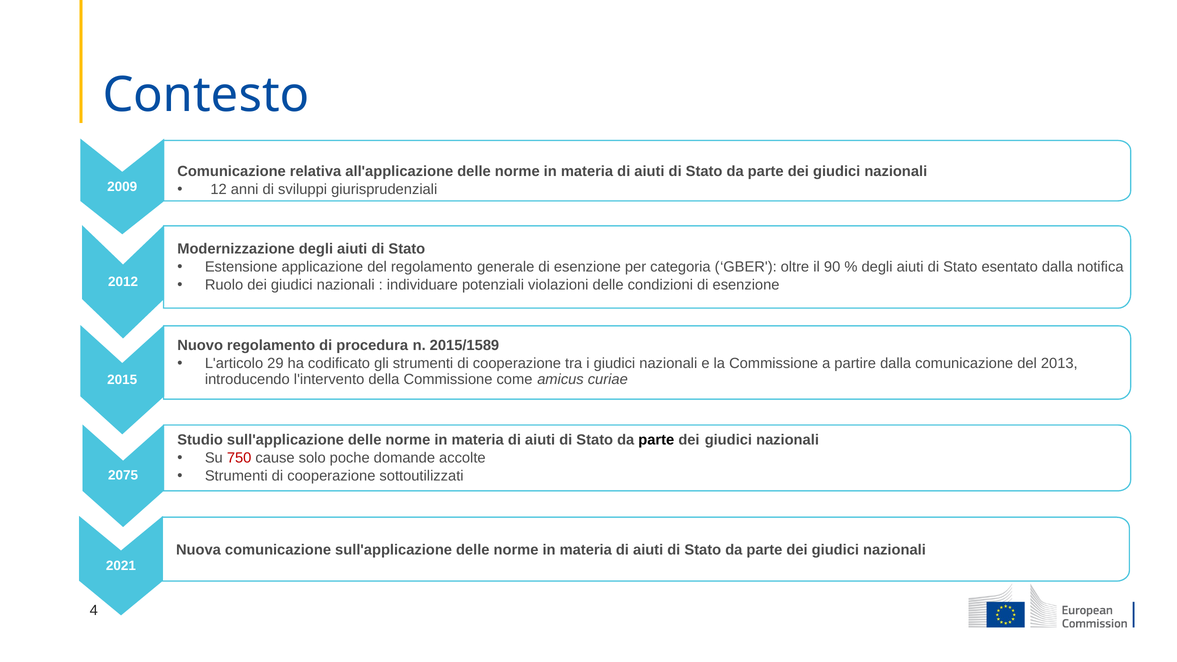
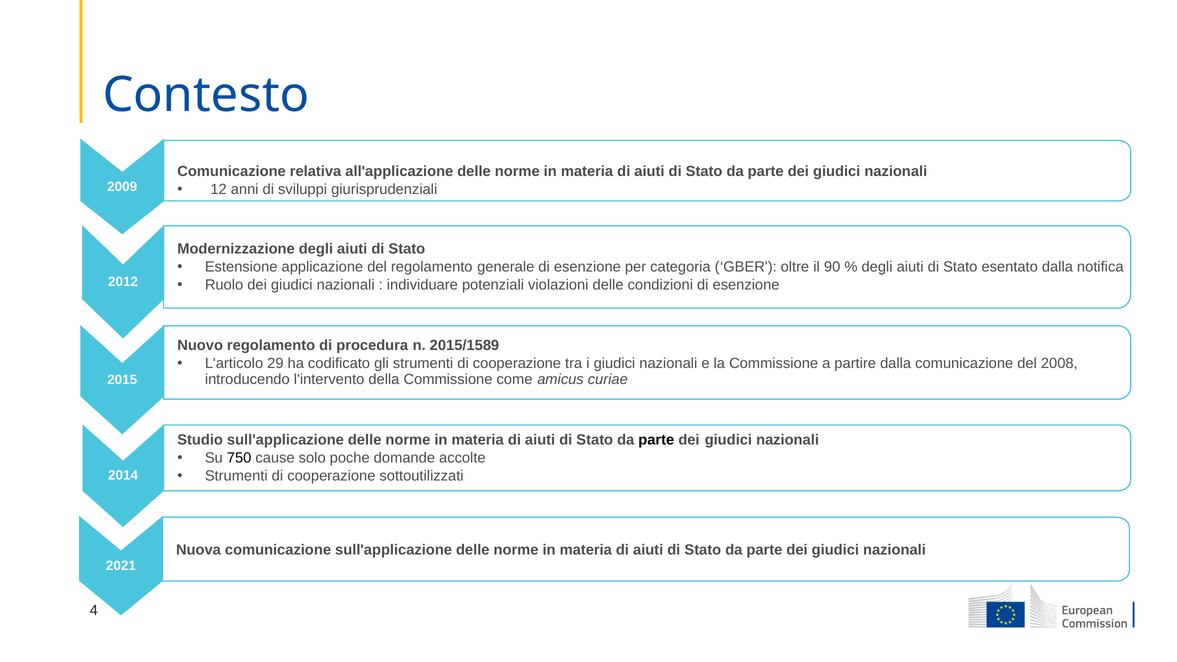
2013: 2013 -> 2008 (1059, 364)
750 colour: red -> black (239, 458)
2075: 2075 -> 2014 (123, 475)
